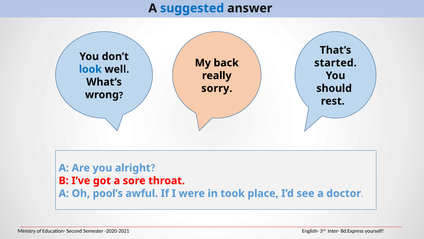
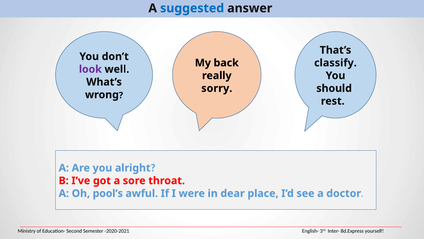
started: started -> classify (335, 63)
look colour: blue -> purple (90, 69)
took: took -> dear (233, 193)
